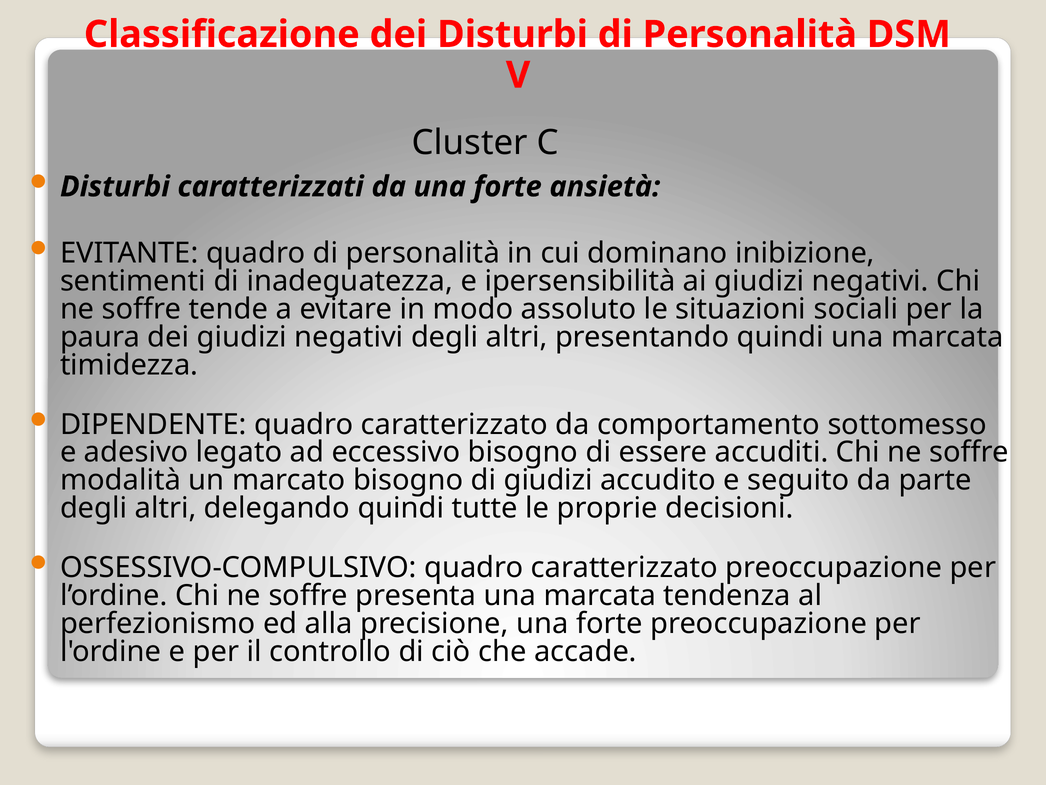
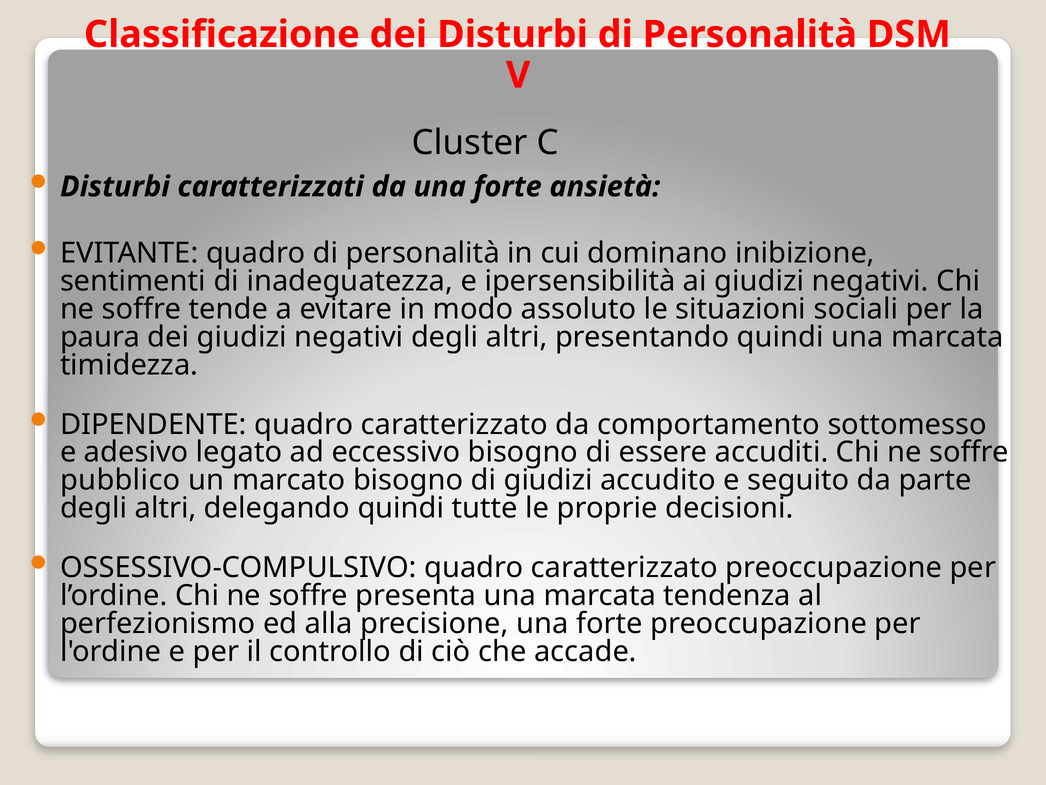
modalità: modalità -> pubblico (120, 480)
